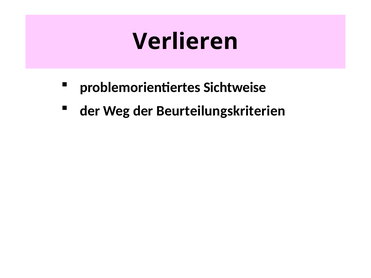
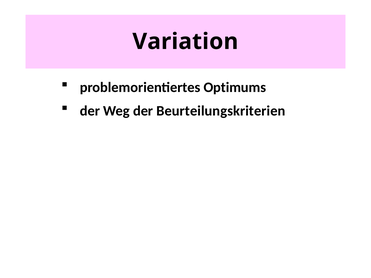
Verlieren: Verlieren -> Variation (185, 42)
Sichtweise: Sichtweise -> Optimums (235, 87)
